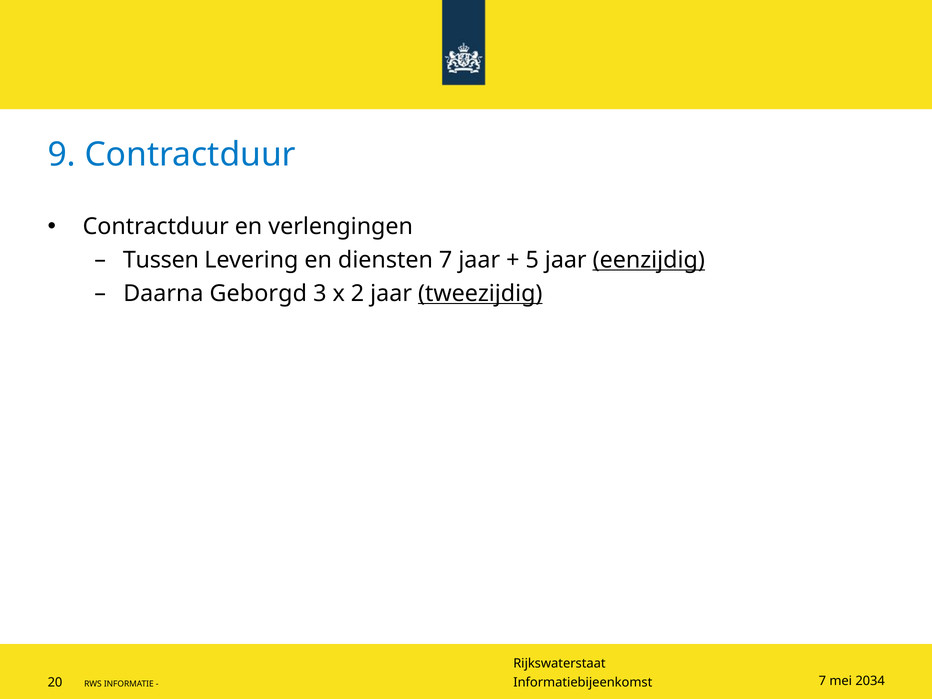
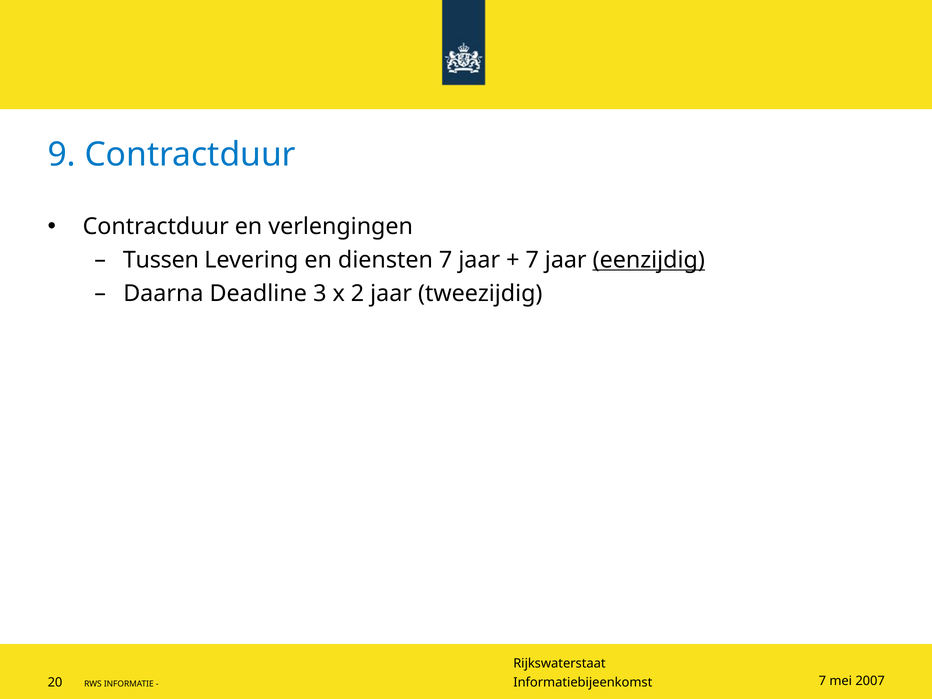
5: 5 -> 7 (532, 260)
Geborgd: Geborgd -> Deadline (258, 293)
tweezijdig underline: present -> none (480, 293)
2034: 2034 -> 2007 (870, 681)
